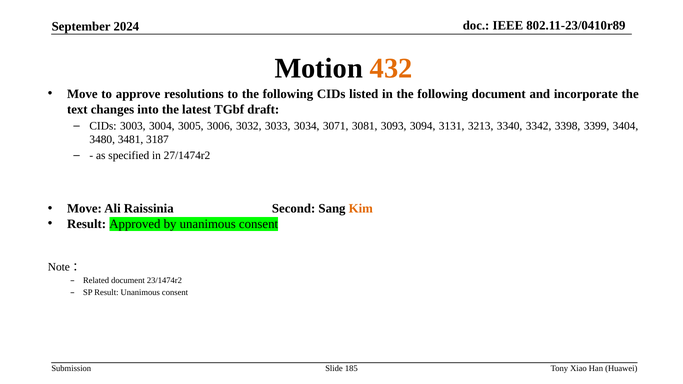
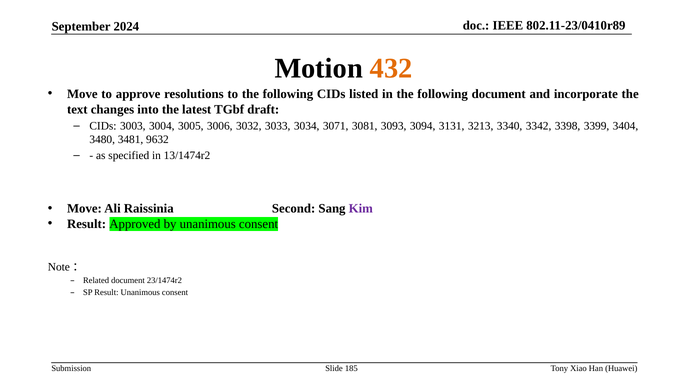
3187: 3187 -> 9632 (157, 140)
27/1474r2: 27/1474r2 -> 13/1474r2 (187, 156)
Kim colour: orange -> purple (361, 209)
